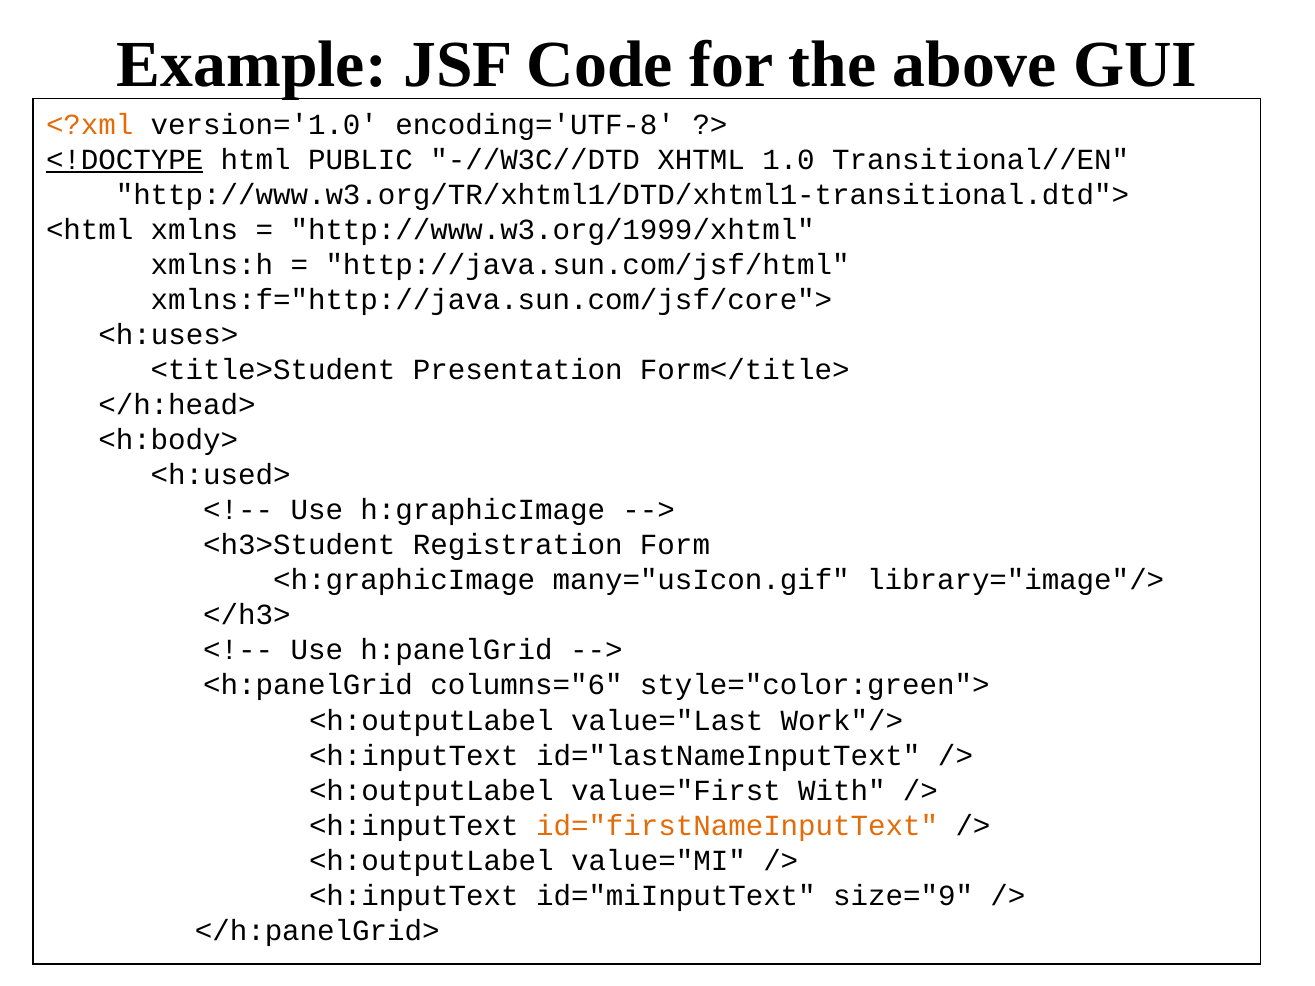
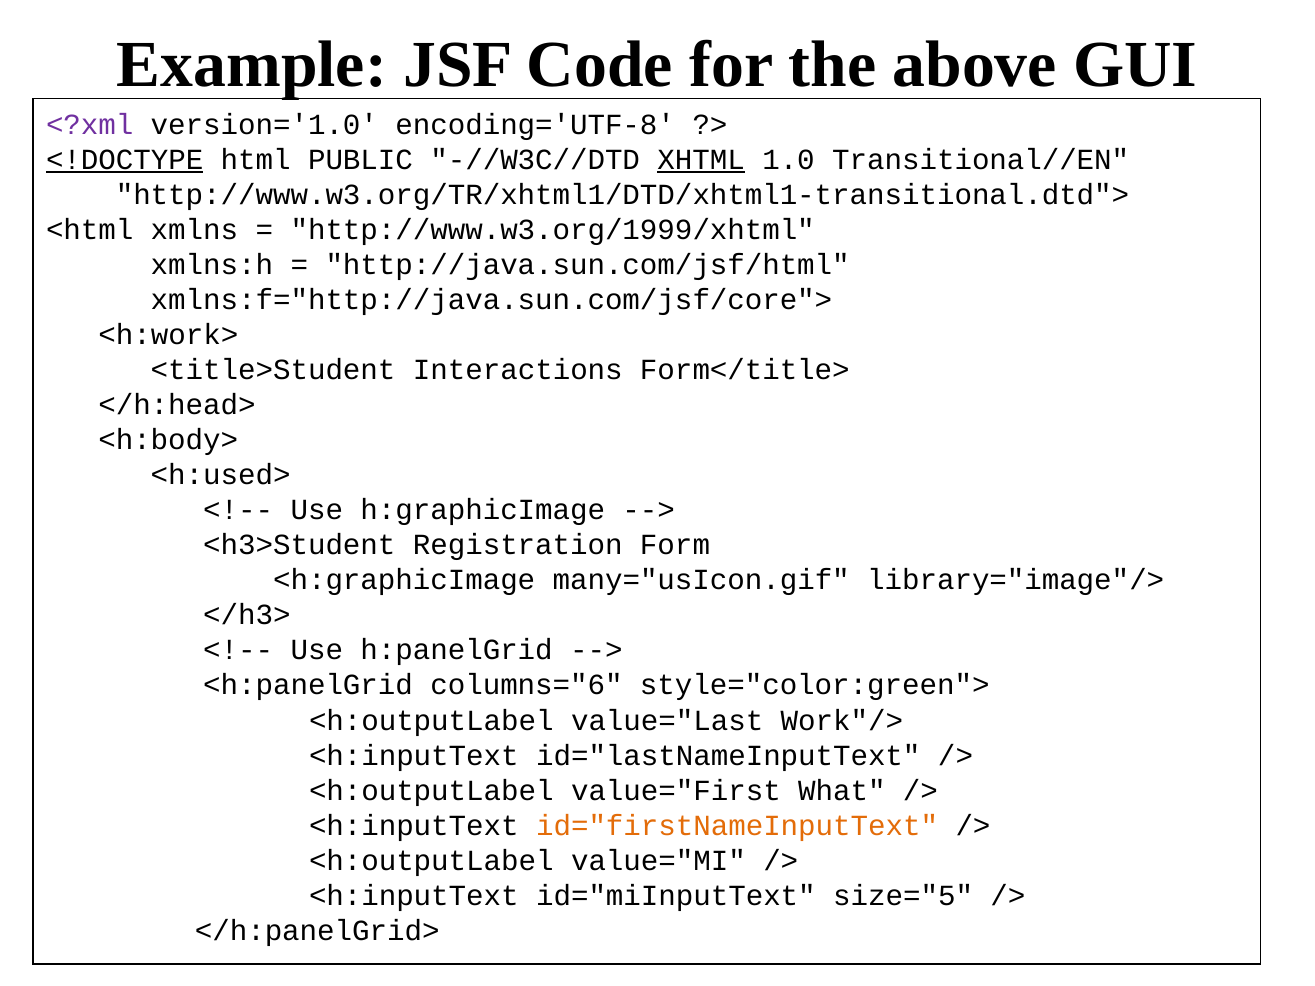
<?xml colour: orange -> purple (90, 125)
XHTML underline: none -> present (701, 160)
<h:uses>: <h:uses> -> <h:work> (168, 335)
Presentation: Presentation -> Interactions (518, 370)
With: With -> What (842, 791)
size="9: size="9 -> size="5 (903, 896)
